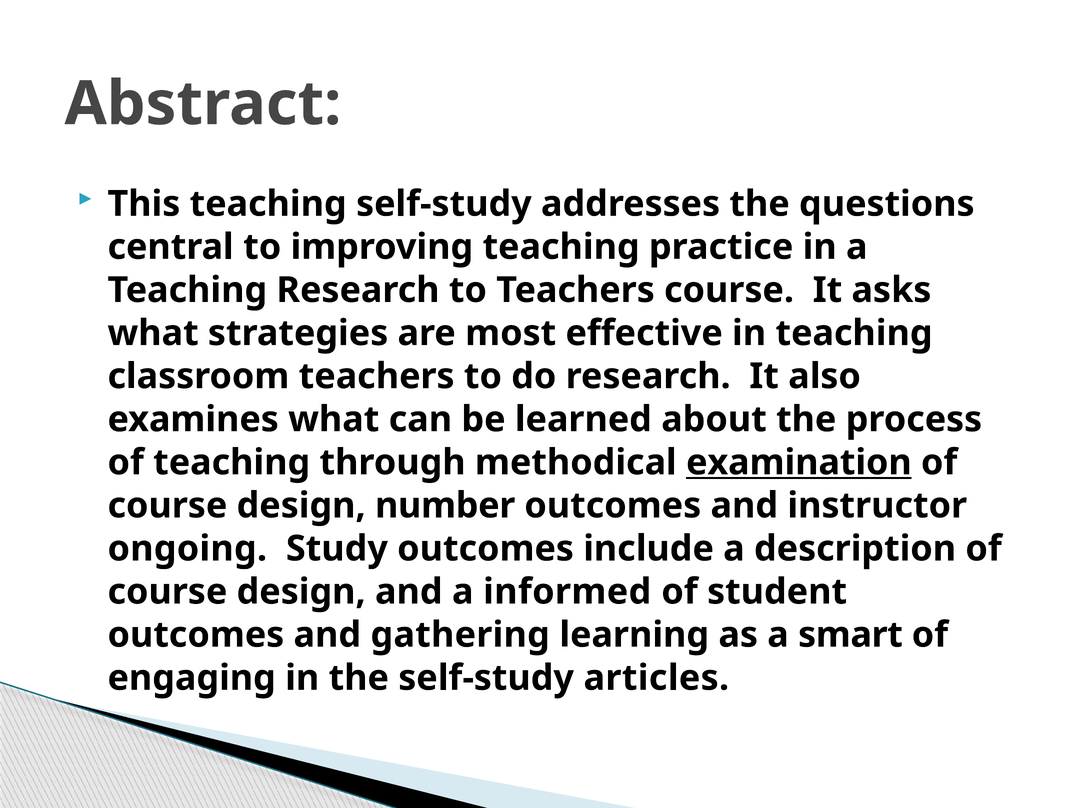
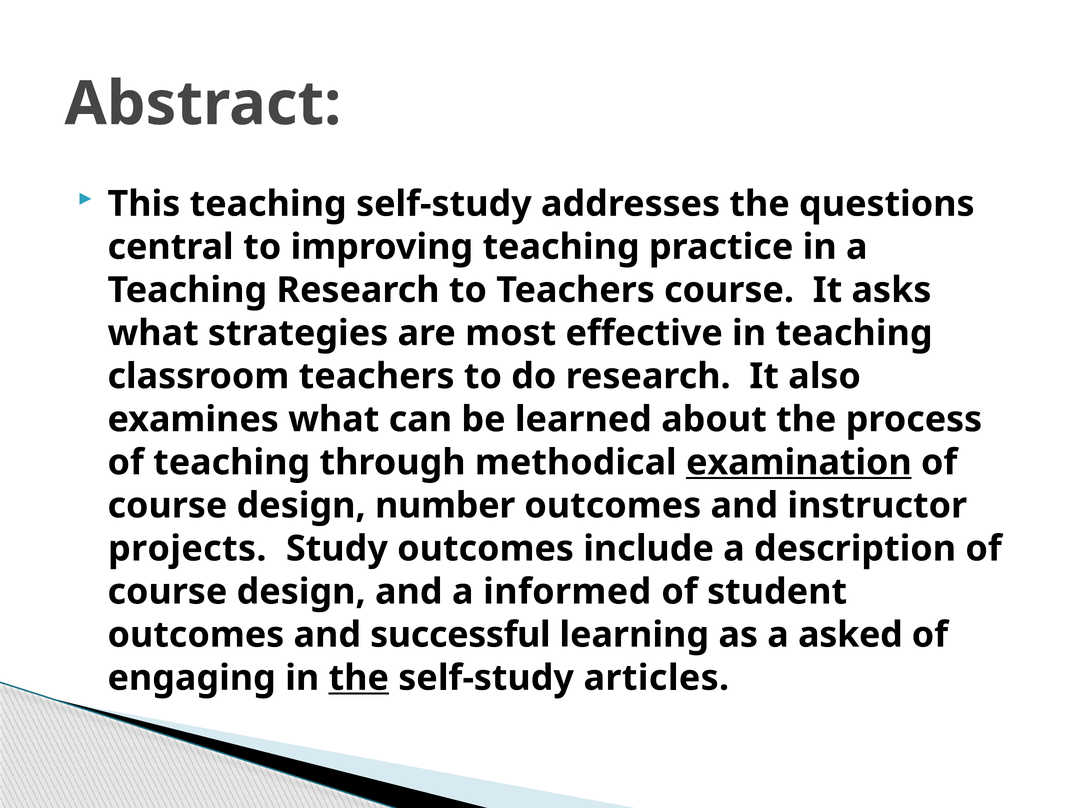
ongoing: ongoing -> projects (187, 548)
gathering: gathering -> successful (460, 635)
smart: smart -> asked (850, 635)
the underline: none -> present (359, 678)
